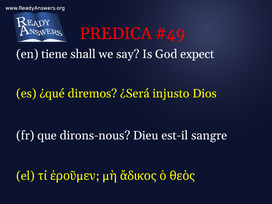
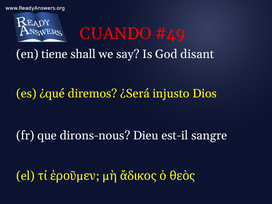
PREDICA: PREDICA -> CUANDO (116, 34)
expect: expect -> disant (197, 54)
